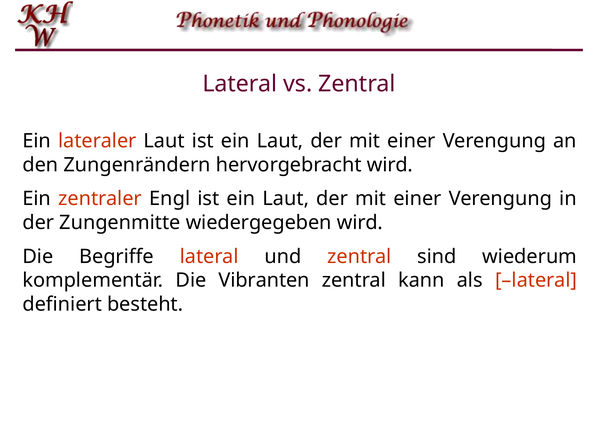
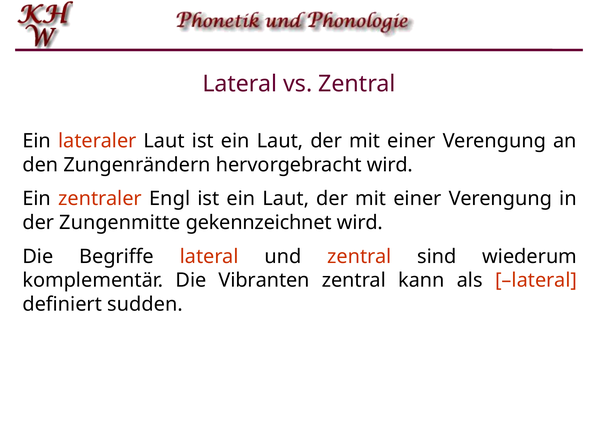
wiedergegeben: wiedergegeben -> gekennzeichnet (259, 223)
besteht: besteht -> sudden (145, 305)
